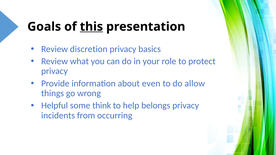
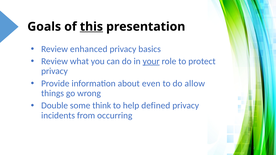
discretion: discretion -> enhanced (89, 49)
your underline: none -> present (151, 61)
Helpful: Helpful -> Double (55, 106)
belongs: belongs -> defined (156, 106)
